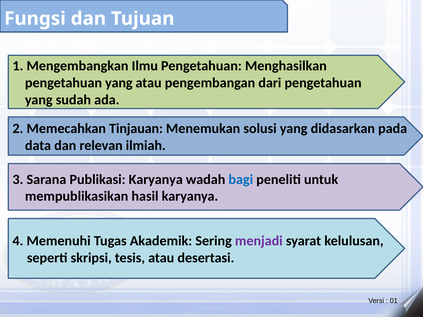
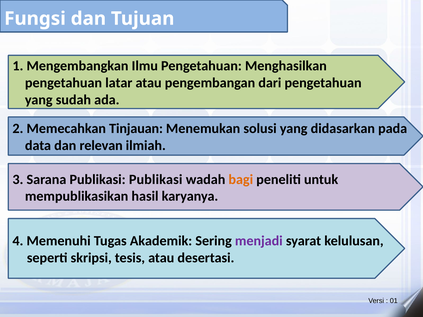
yang: yang -> latar (119, 83)
Publikasi Karyanya: Karyanya -> Publikasi (156, 180)
bagi colour: blue -> orange (241, 180)
